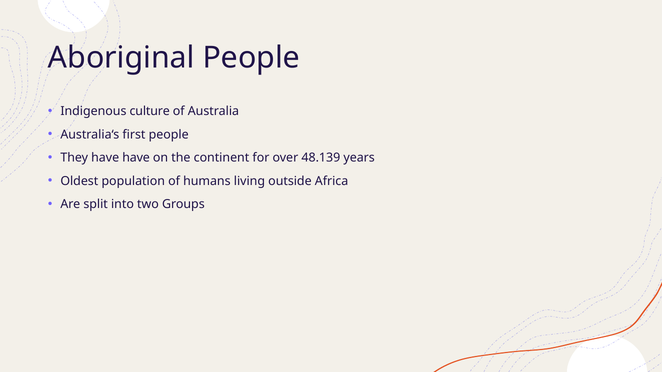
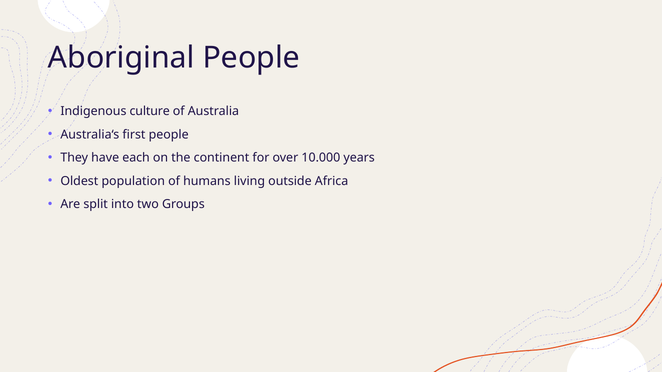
have have: have -> each (136, 158)
48.139: 48.139 -> 10.000 (321, 158)
